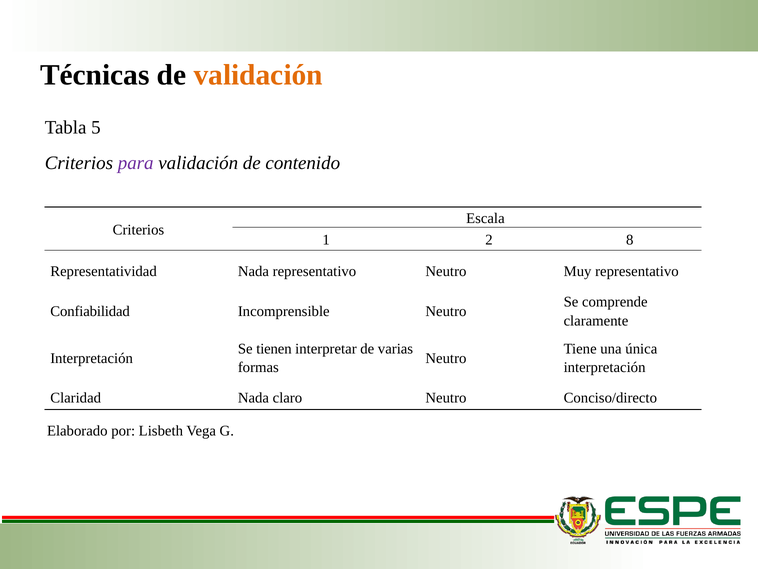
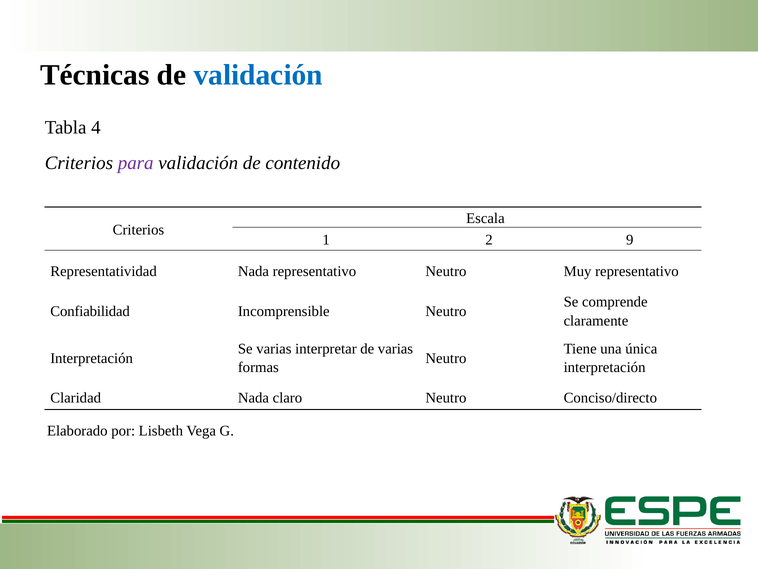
validación colour: orange -> blue (258, 75)
5: 5 -> 4 (96, 128)
8: 8 -> 9 (630, 240)
Se tienen: tienen -> varias (274, 349)
